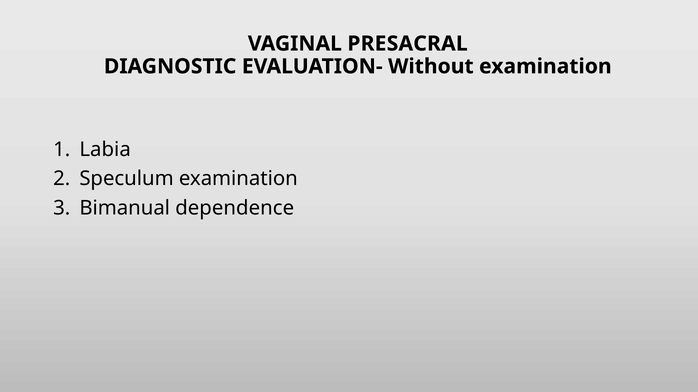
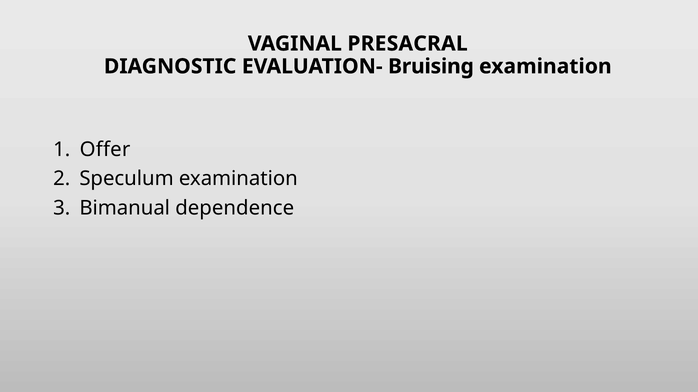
Without: Without -> Bruising (431, 66)
Labia: Labia -> Offer (105, 150)
